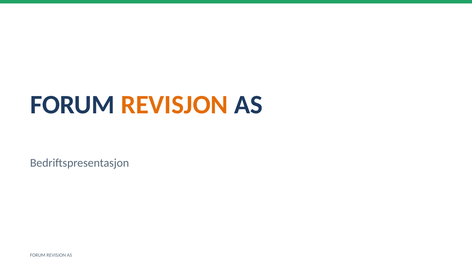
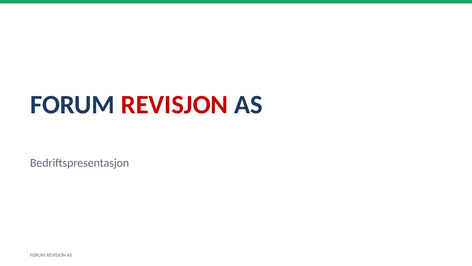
REVISJON colour: orange -> red (174, 105)
